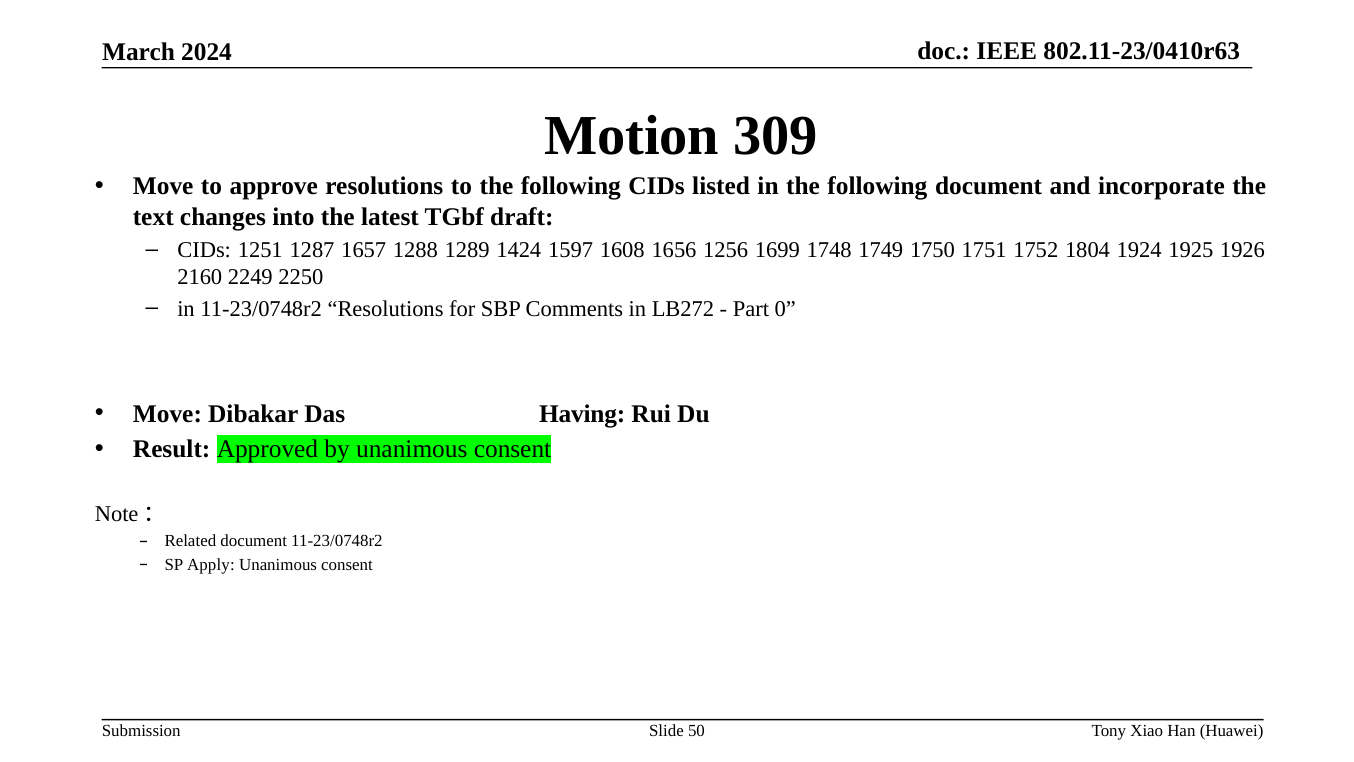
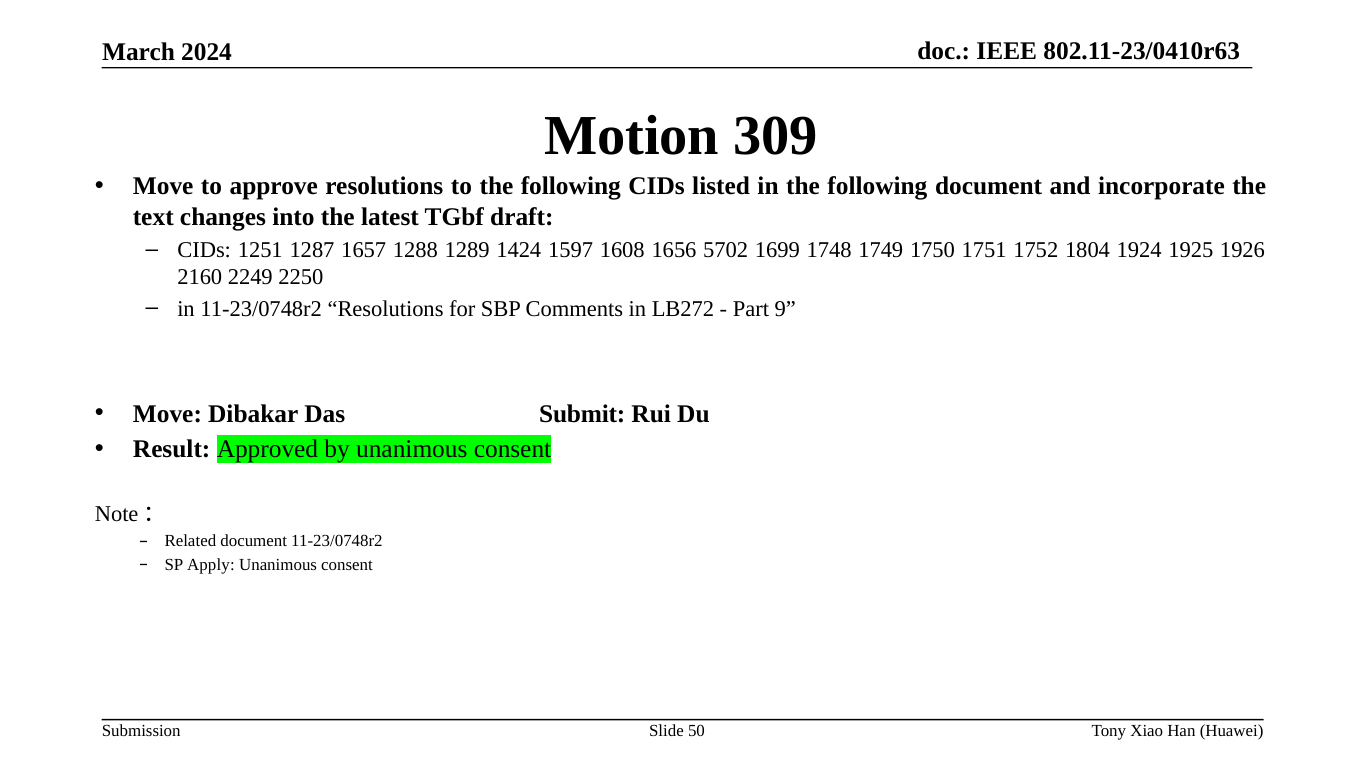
1256: 1256 -> 5702 (726, 250)
0: 0 -> 9 (785, 308)
Having: Having -> Submit (582, 414)
